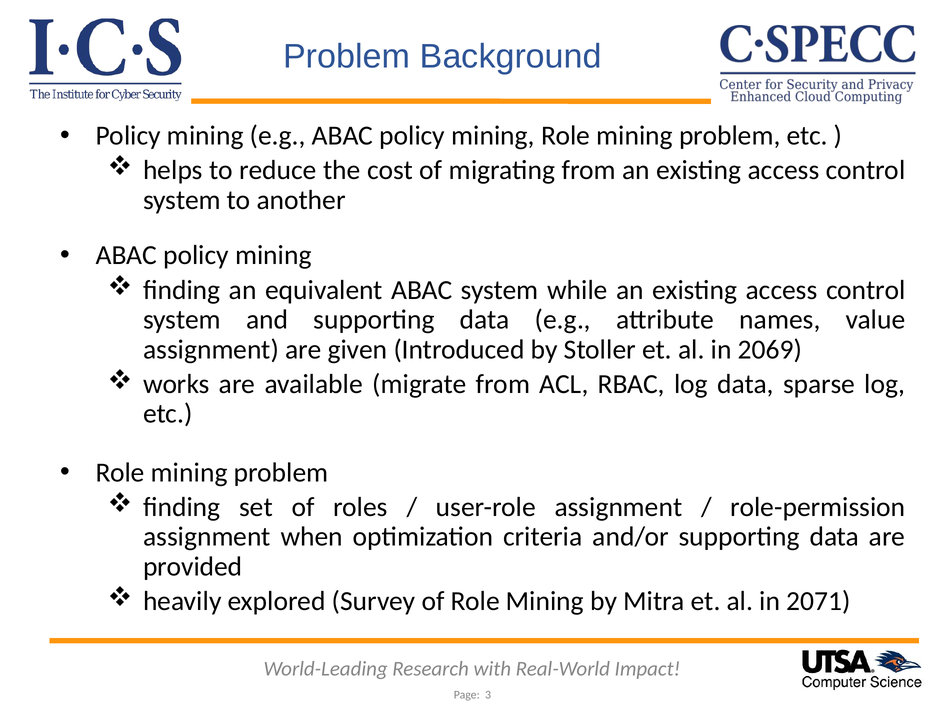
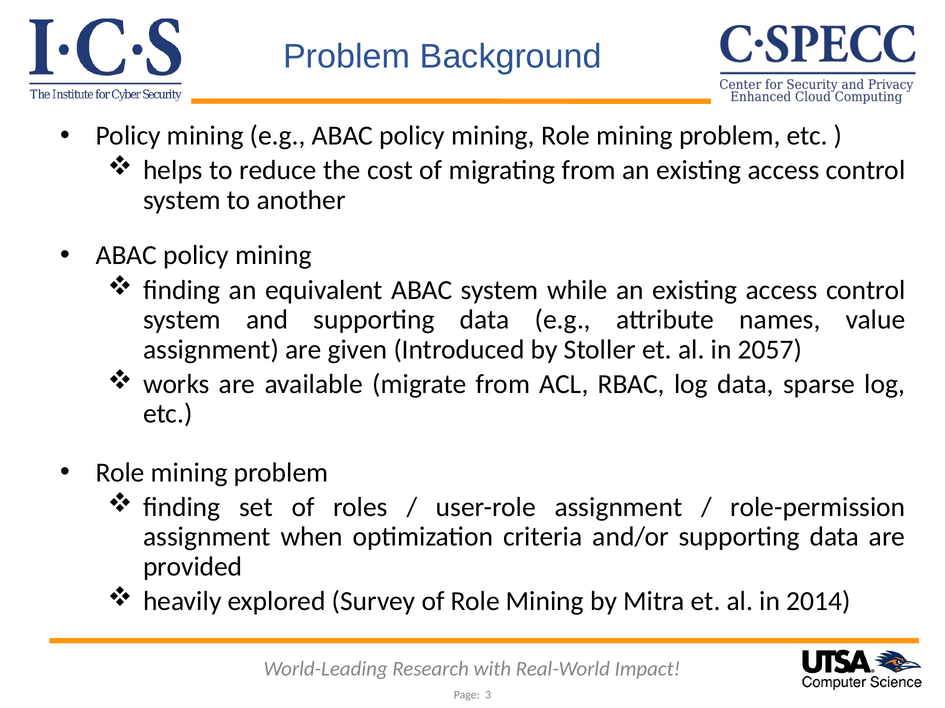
2069: 2069 -> 2057 (770, 350)
2071: 2071 -> 2014 (819, 602)
